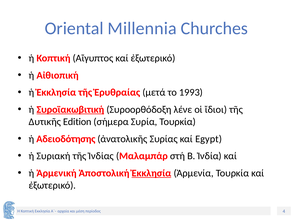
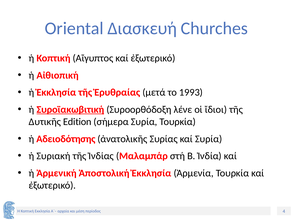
Millennia: Millennia -> Διασκευή (142, 28)
καί Egypt: Egypt -> Συρία (209, 139)
Ἐκκλησία underline: present -> none (151, 173)
